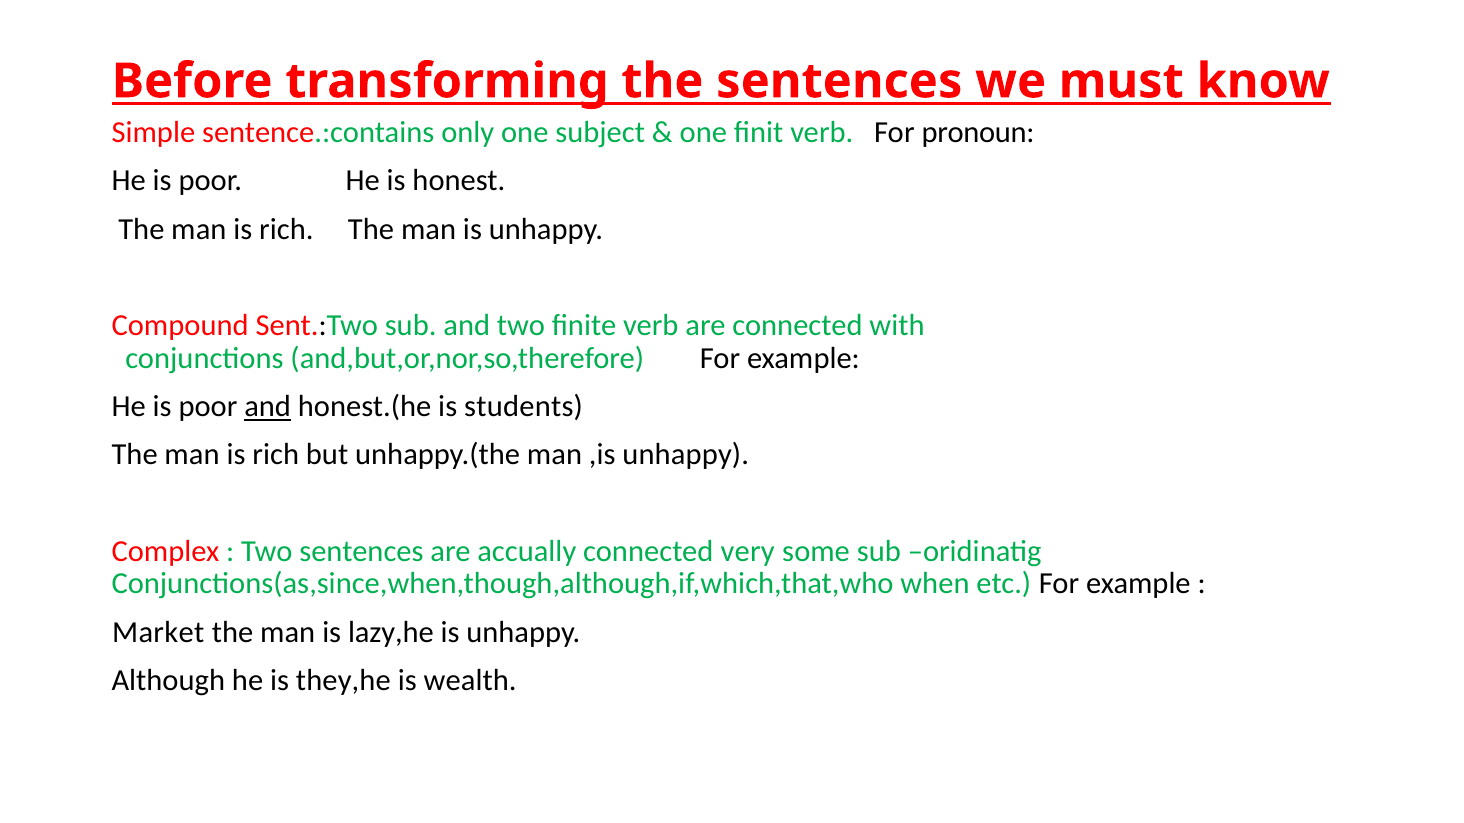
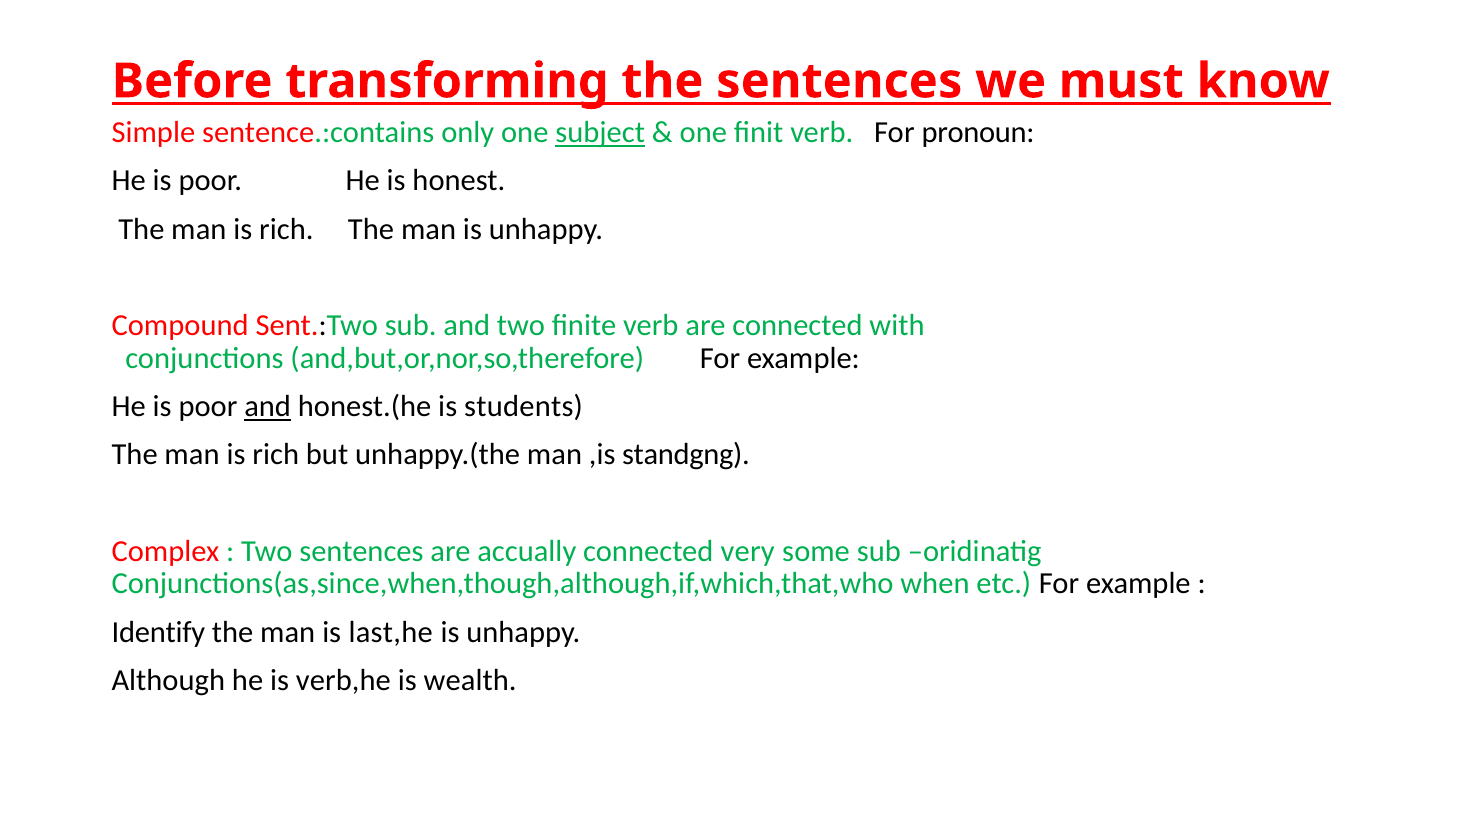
subject underline: none -> present (600, 133)
,is unhappy: unhappy -> standgng (686, 455)
Market: Market -> Identify (158, 632)
lazy,he: lazy,he -> last,he (391, 632)
they,he: they,he -> verb,he (343, 681)
